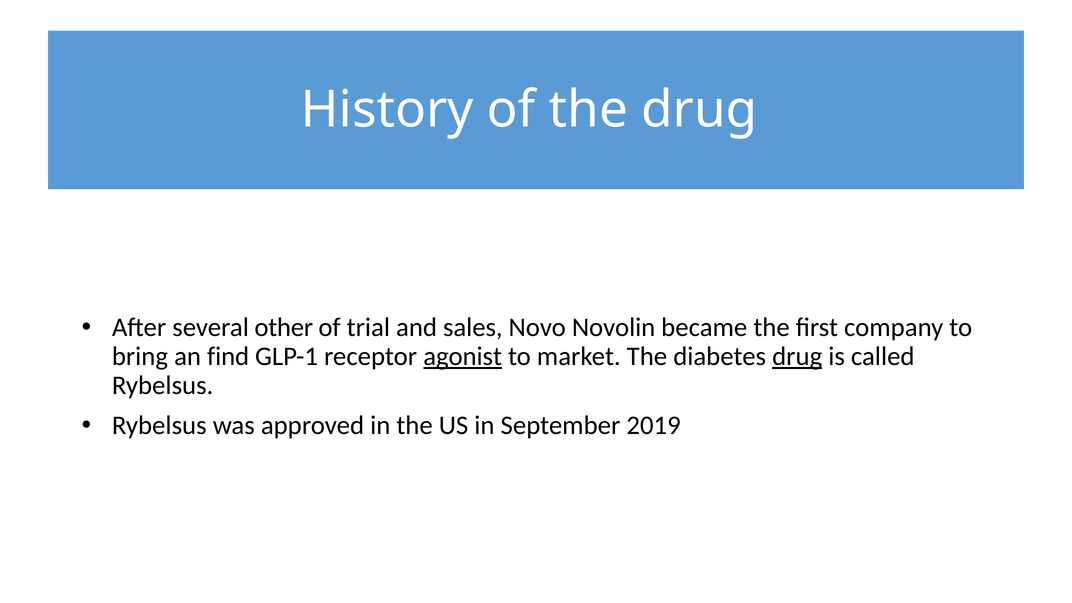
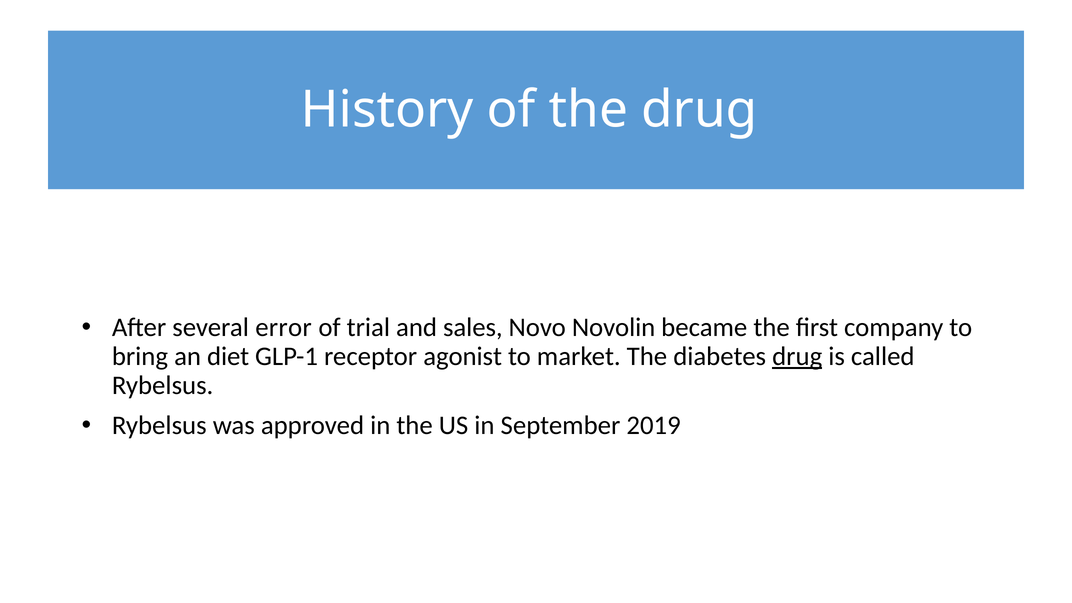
other: other -> error (284, 328)
find: find -> diet (228, 356)
agonist underline: present -> none (463, 356)
